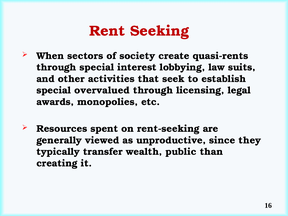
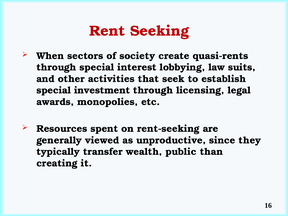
overvalued: overvalued -> investment (102, 90)
